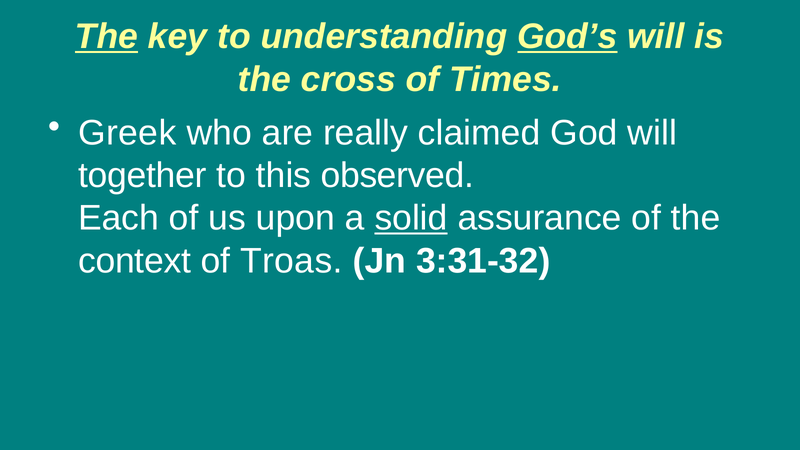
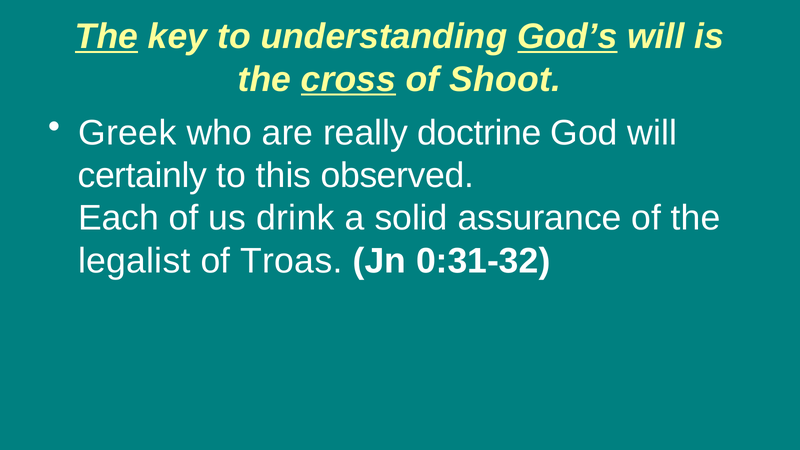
cross underline: none -> present (348, 79)
Times: Times -> Shoot (505, 79)
claimed: claimed -> doctrine (479, 133)
together: together -> certainly (142, 176)
upon: upon -> drink (295, 218)
solid underline: present -> none (411, 218)
context: context -> legalist (134, 261)
3:31-32: 3:31-32 -> 0:31-32 (483, 261)
